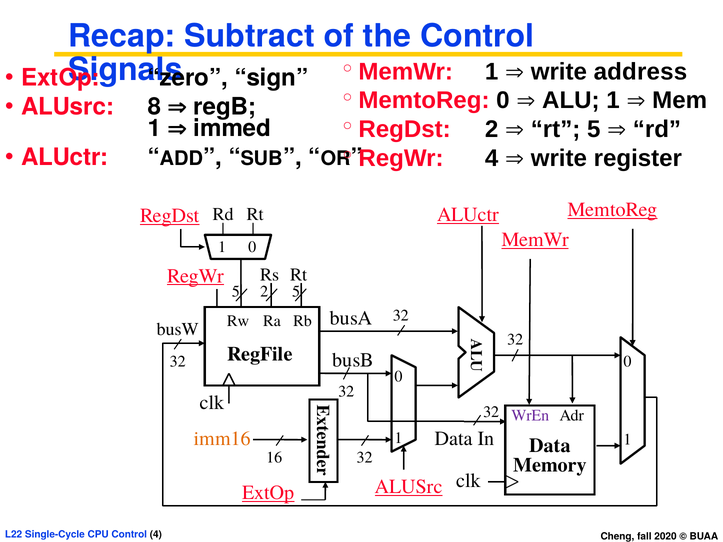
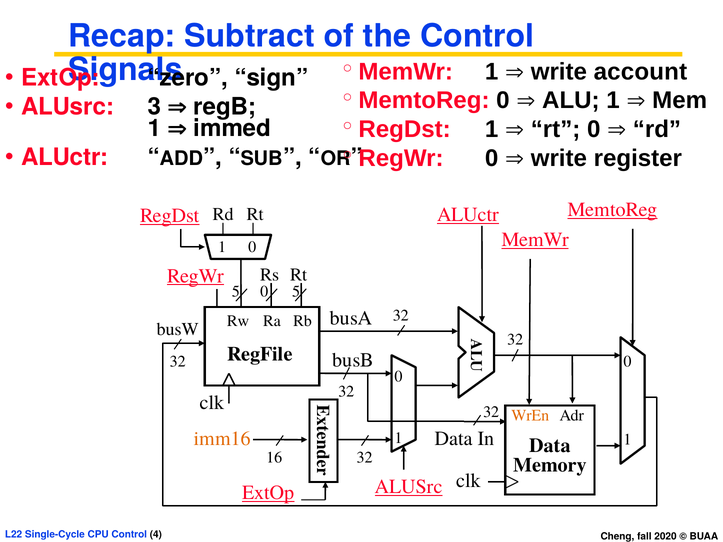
address: address -> account (640, 72)
8: 8 -> 3 (154, 107)
2: 2 -> 1 (492, 129)
rt 5: 5 -> 0 (594, 129)
4: 4 -> 0 (492, 158)
5 2: 2 -> 0 (264, 291)
WrEn colour: purple -> orange (530, 416)
